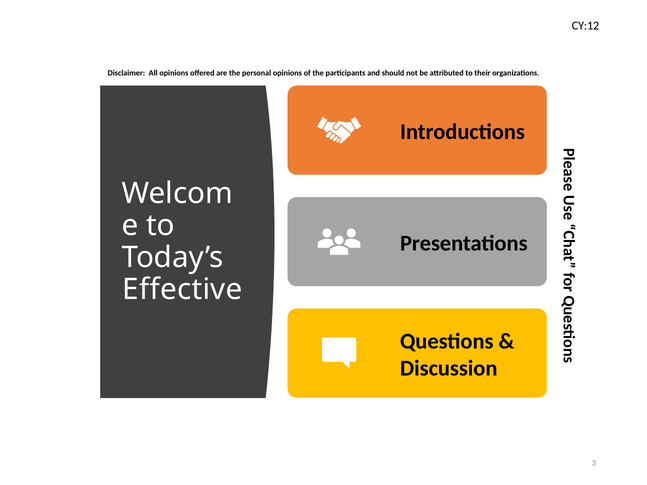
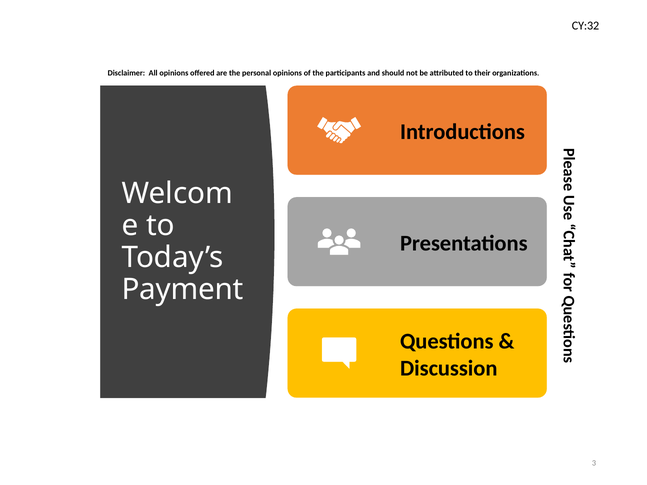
CY:12: CY:12 -> CY:32 (586, 26)
Effective: Effective -> Payment (183, 289)
